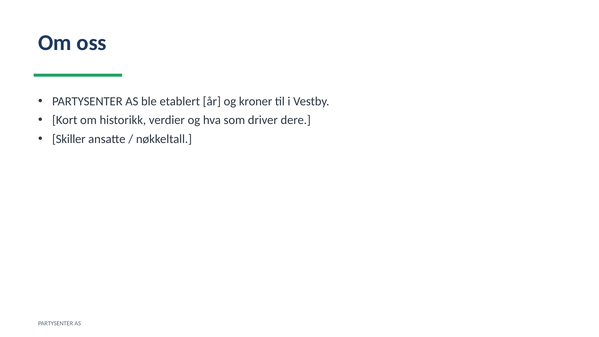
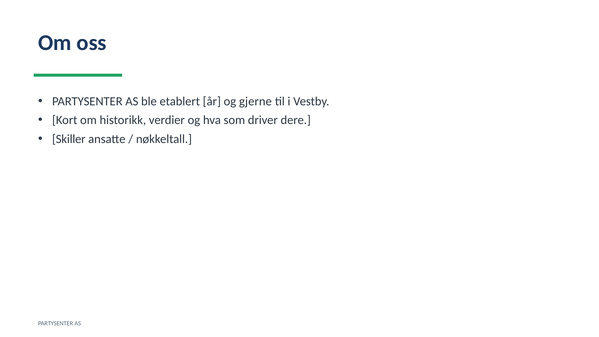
kroner: kroner -> gjerne (255, 101)
